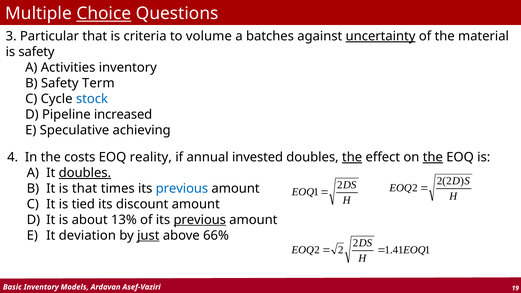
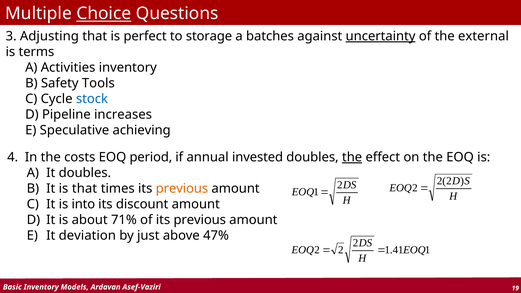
Particular: Particular -> Adjusting (49, 36)
criteria: criteria -> perfect (145, 36)
volume: volume -> storage (209, 36)
material: material -> external (483, 36)
is safety: safety -> terms (36, 52)
Term: Term -> Tools (98, 83)
increased: increased -> increases (123, 114)
reality: reality -> period (151, 157)
the underline: present -> none (433, 157)
doubles underline: present -> none (85, 173)
previous colour: blue -> orange (182, 189)
tied: tied -> into (83, 204)
13%: 13% -> 71% (124, 220)
previous underline: present -> none (200, 220)
just underline: present -> none (148, 235)
66%: 66% -> 47% (216, 235)
